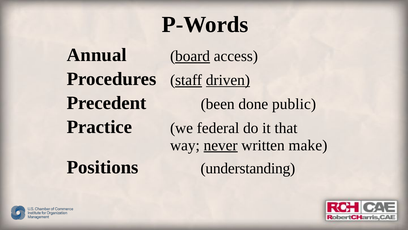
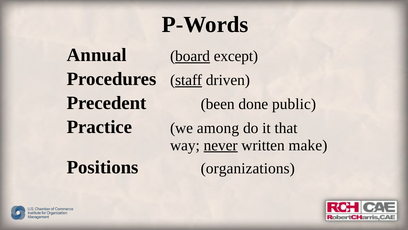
access: access -> except (236, 56)
driven underline: present -> none (228, 80)
federal: federal -> among (218, 128)
understanding: understanding -> organizations (248, 168)
